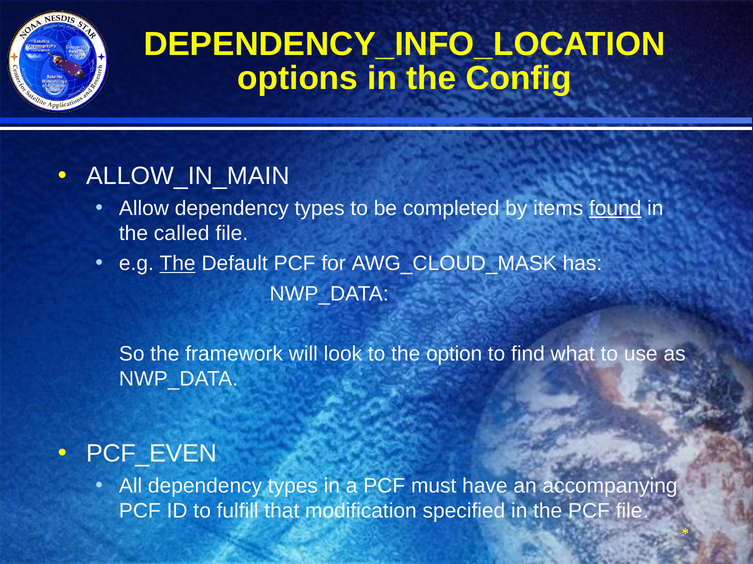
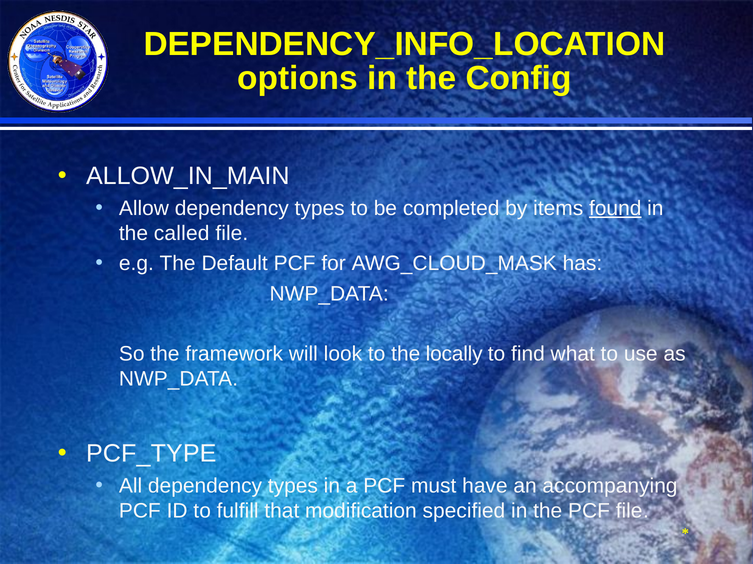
The underline: present -> none (178, 264)
option: option -> locally (454, 354)
PCF_EVEN: PCF_EVEN -> PCF_TYPE (151, 454)
